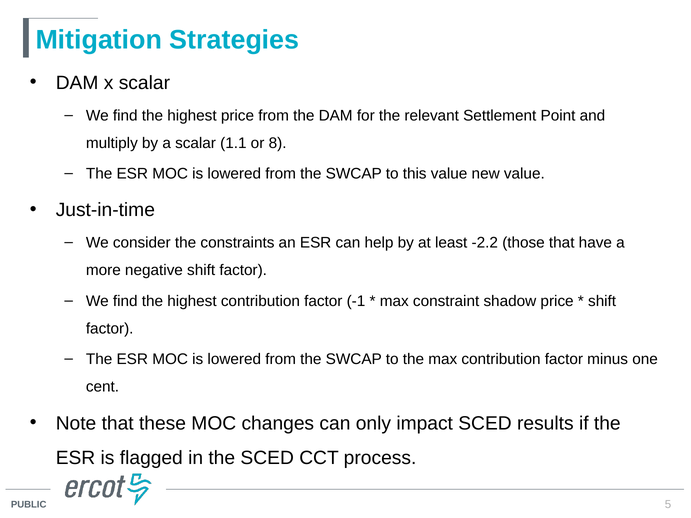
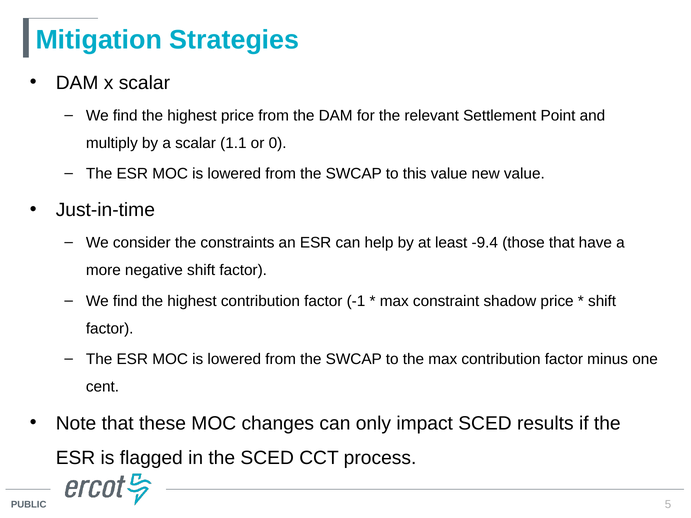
8: 8 -> 0 (278, 143)
-2.2: -2.2 -> -9.4 (485, 243)
